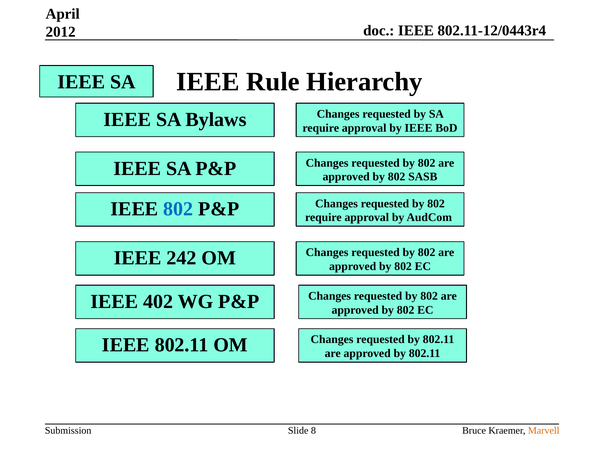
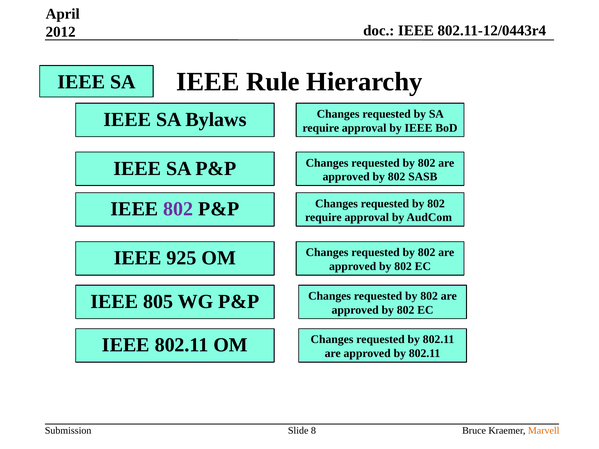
802 colour: blue -> purple (178, 209)
242: 242 -> 925 (182, 258)
402: 402 -> 805 (158, 302)
